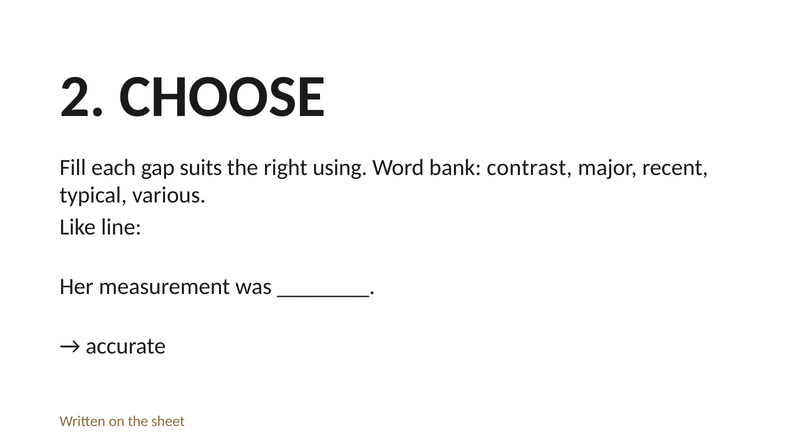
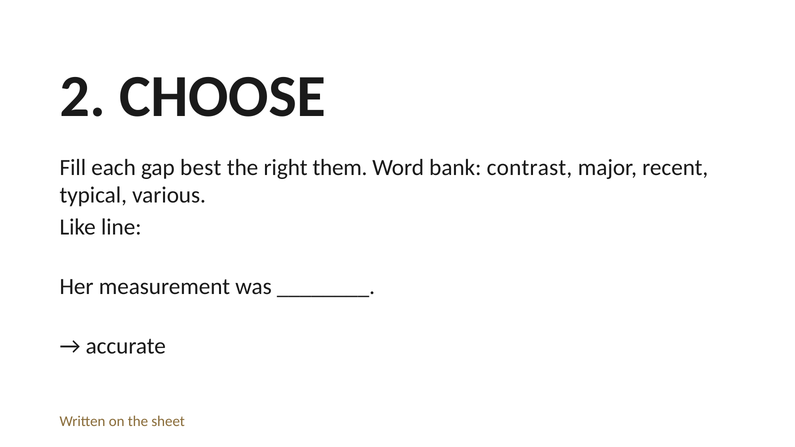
suits: suits -> best (201, 168)
using: using -> them (340, 168)
